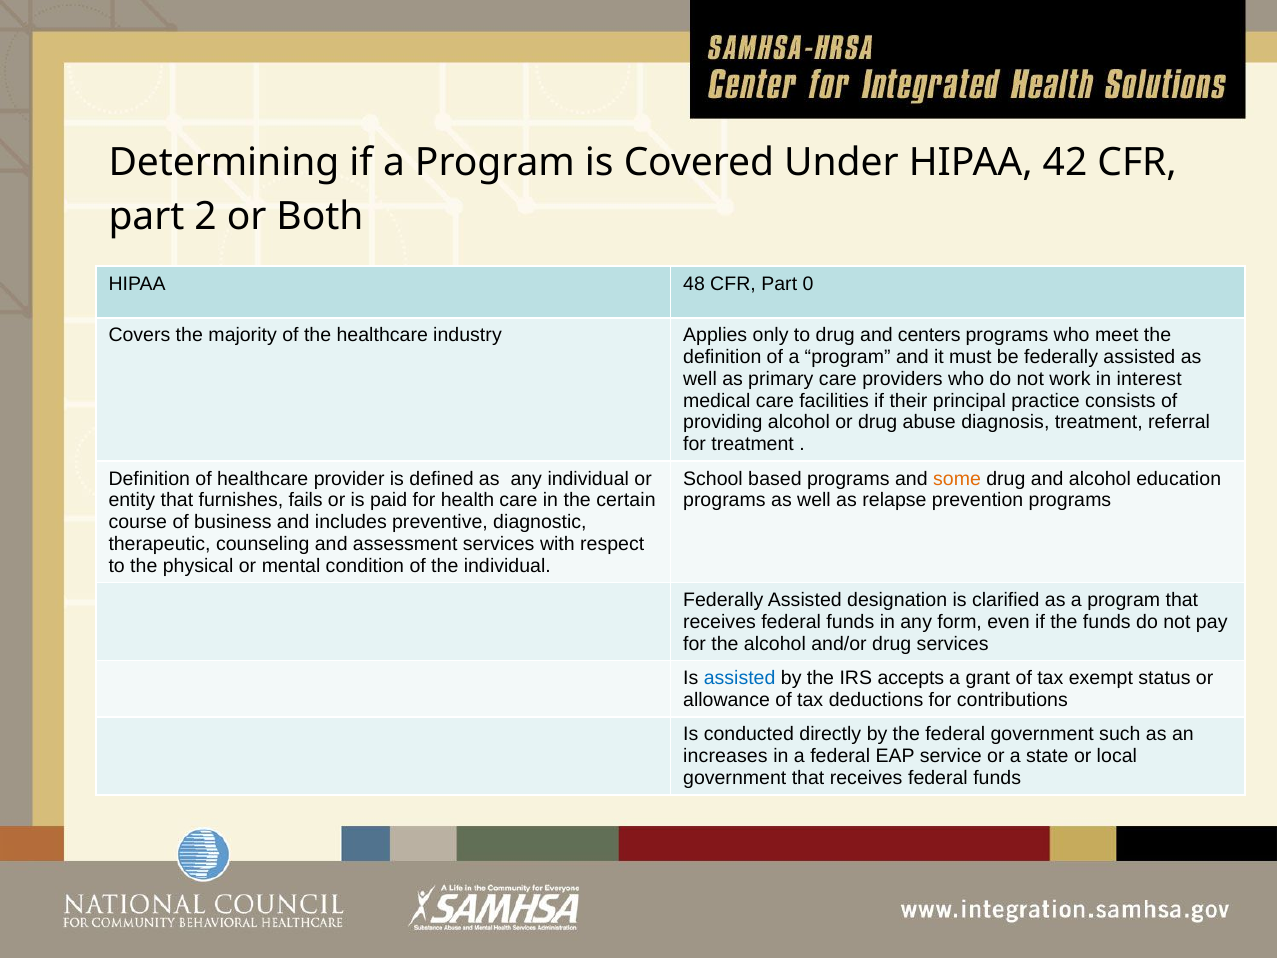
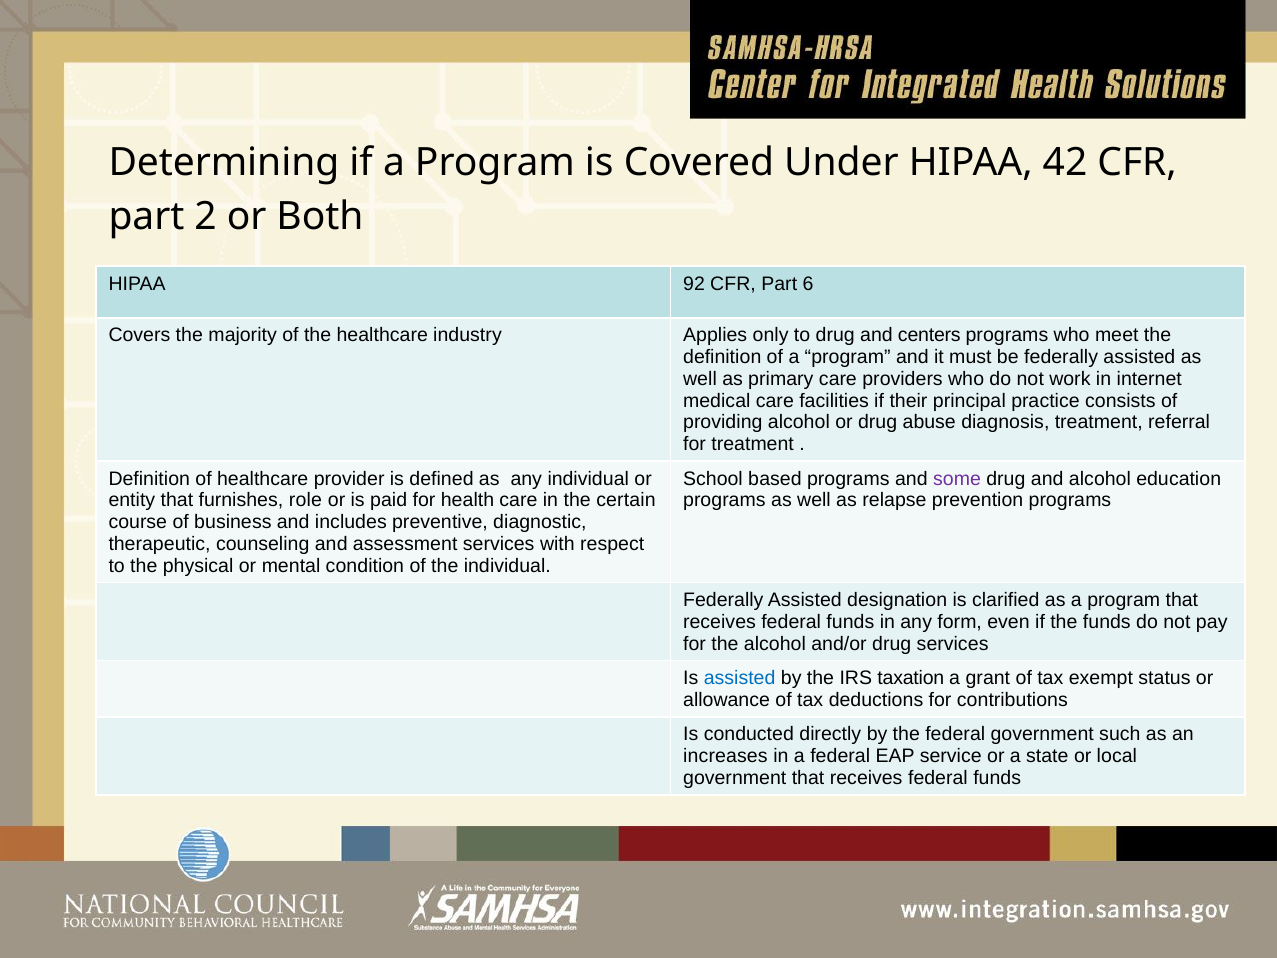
48: 48 -> 92 (694, 284)
0: 0 -> 6 (808, 284)
interest: interest -> internet (1149, 379)
some colour: orange -> purple (957, 479)
fails: fails -> role (305, 500)
accepts: accepts -> taxation (911, 678)
